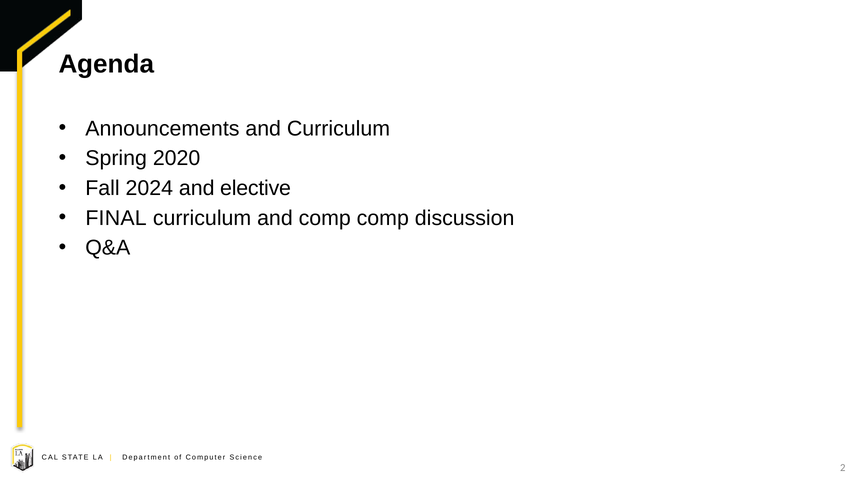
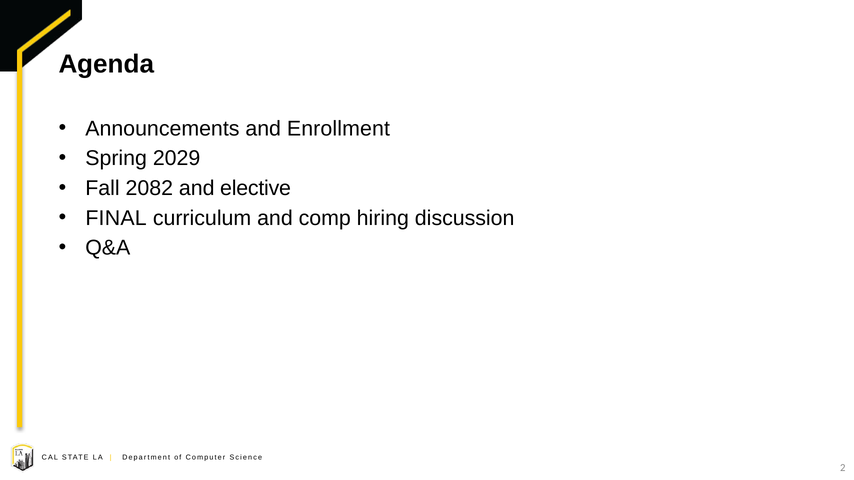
and Curriculum: Curriculum -> Enrollment (338, 129)
2020: 2020 -> 2029 (177, 158)
2024: 2024 -> 2082 (149, 188)
comp comp: comp -> hiring (383, 218)
